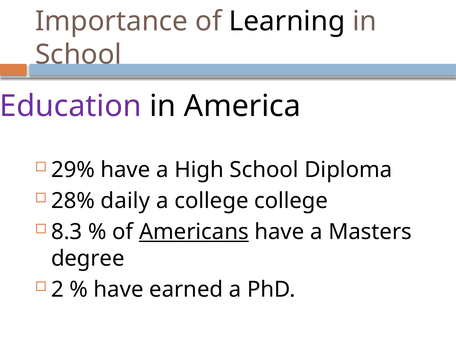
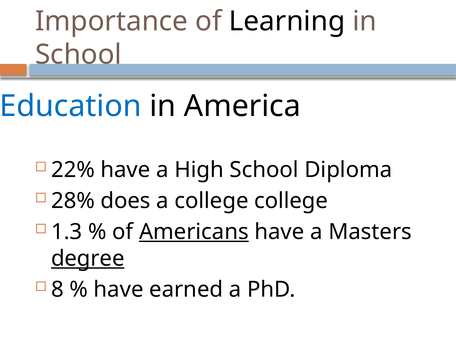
Education colour: purple -> blue (71, 106)
29%: 29% -> 22% (73, 170)
daily: daily -> does (126, 201)
8.3: 8.3 -> 1.3 (67, 232)
degree underline: none -> present (88, 258)
2: 2 -> 8 (57, 289)
